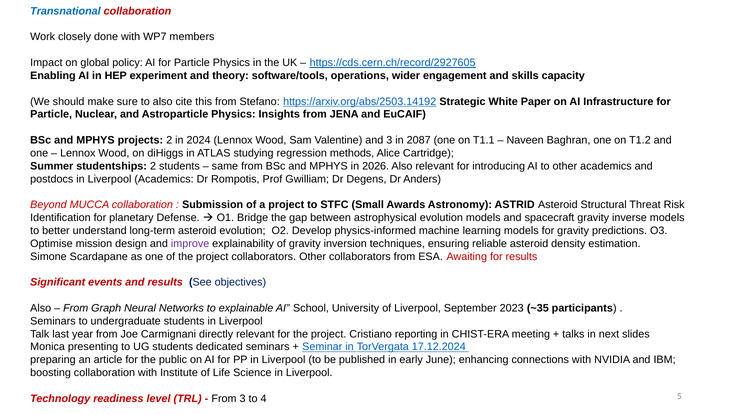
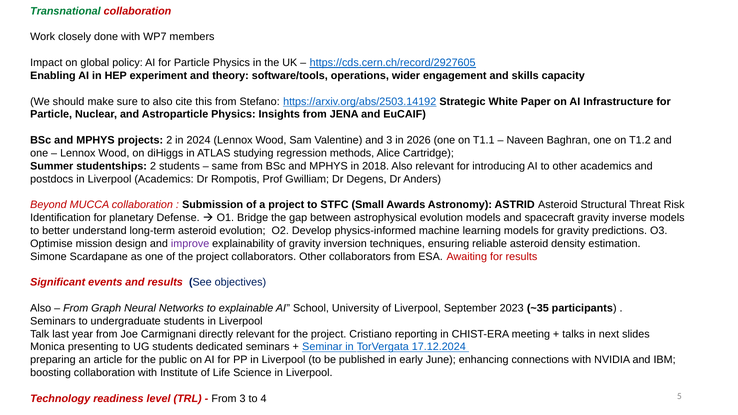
Transnational colour: blue -> green (65, 11)
2087: 2087 -> 2026 (419, 140)
2026: 2026 -> 2018 (376, 166)
